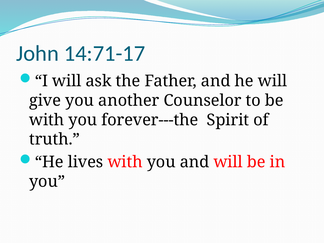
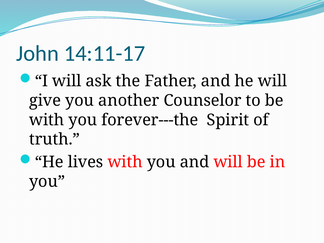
14:71-17: 14:71-17 -> 14:11-17 (105, 54)
